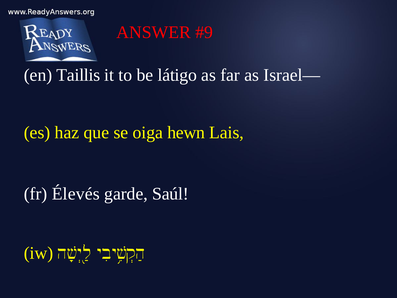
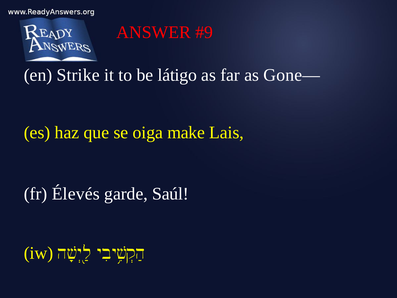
Taillis: Taillis -> Strike (78, 75)
Israel—: Israel— -> Gone— (292, 75)
hewn: hewn -> make (186, 133)
